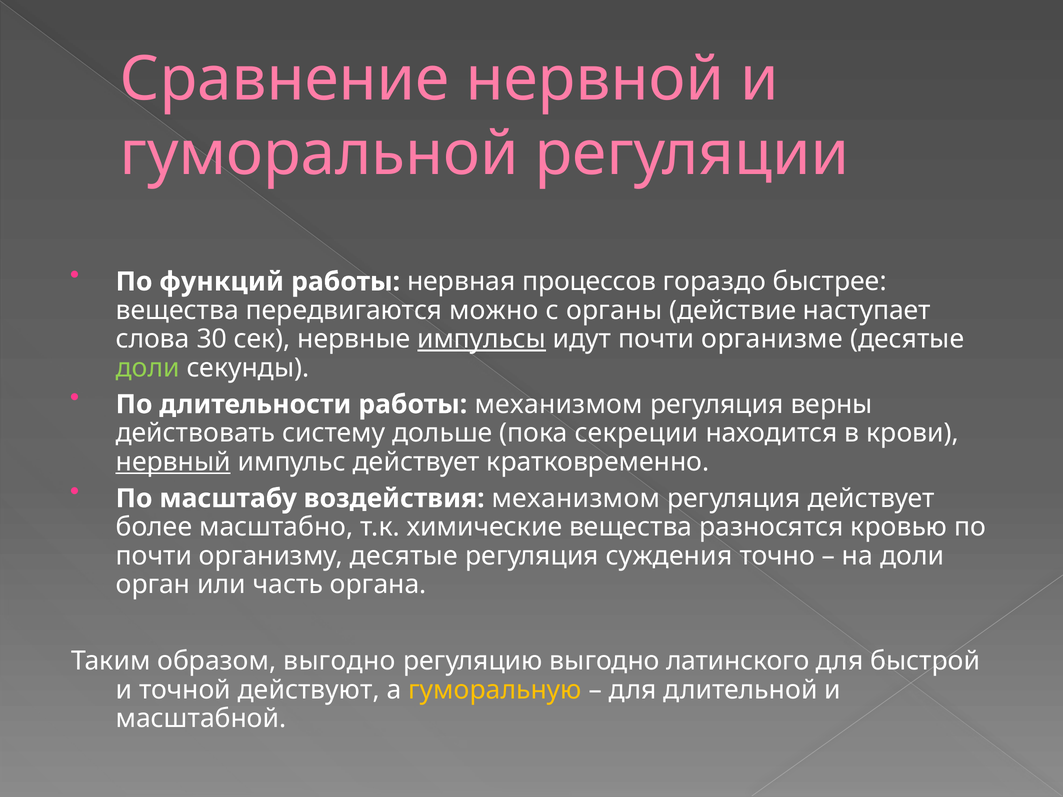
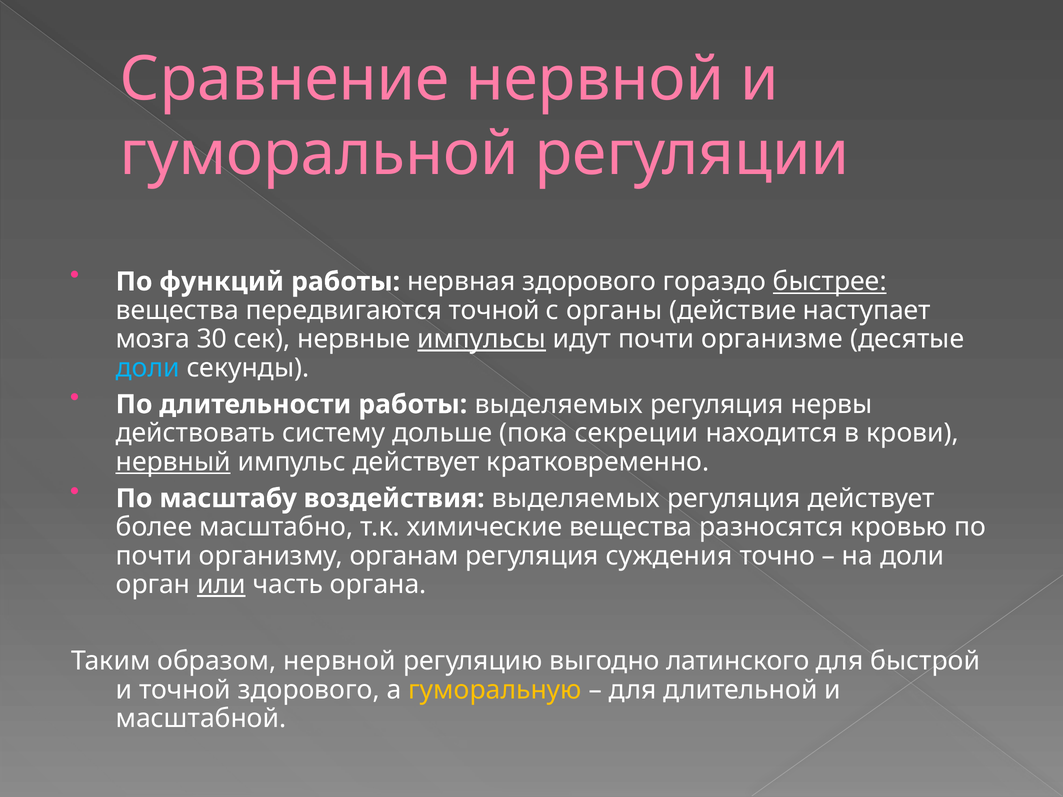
нервная процессов: процессов -> здорового (589, 282)
быстрее underline: none -> present (830, 282)
передвигаются можно: можно -> точной (494, 310)
слова: слова -> мозга (153, 339)
доли colour: light green -> light blue (148, 368)
работы механизмом: механизмом -> выделяемых (559, 405)
верны: верны -> нервы (832, 405)
воздействия механизмом: механизмом -> выделяемых (576, 499)
организму десятые: десятые -> органам (404, 556)
или underline: none -> present (221, 585)
образом выгодно: выгодно -> нервной (339, 661)
точной действуют: действуют -> здорового (309, 690)
